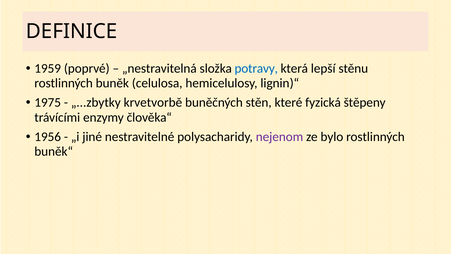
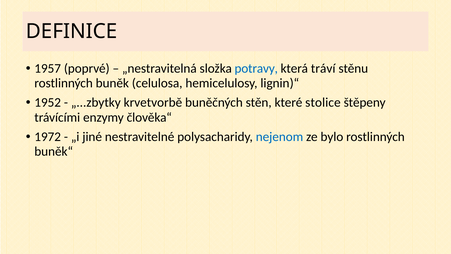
1959: 1959 -> 1957 (48, 68)
lepší: lepší -> tráví (323, 68)
1975: 1975 -> 1952 (48, 103)
fyzická: fyzická -> stolice (323, 103)
1956: 1956 -> 1972 (48, 137)
nejenom colour: purple -> blue (279, 137)
